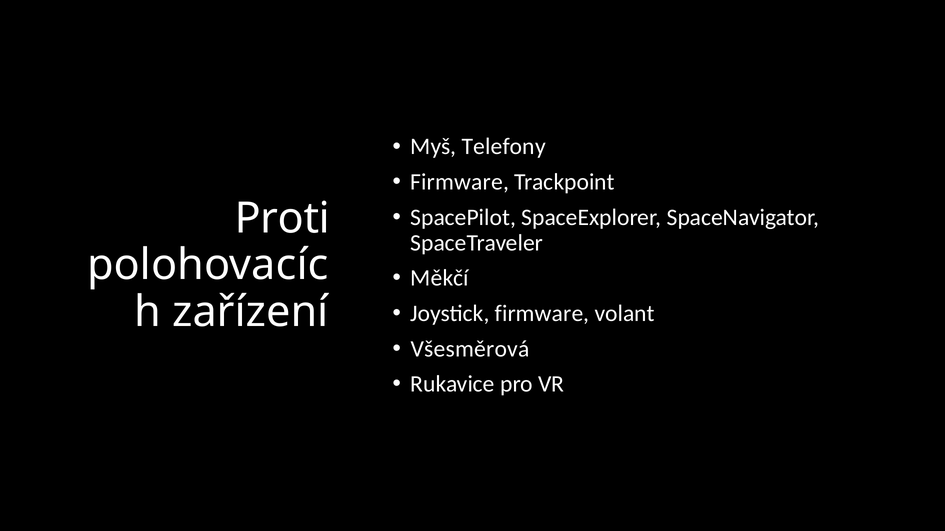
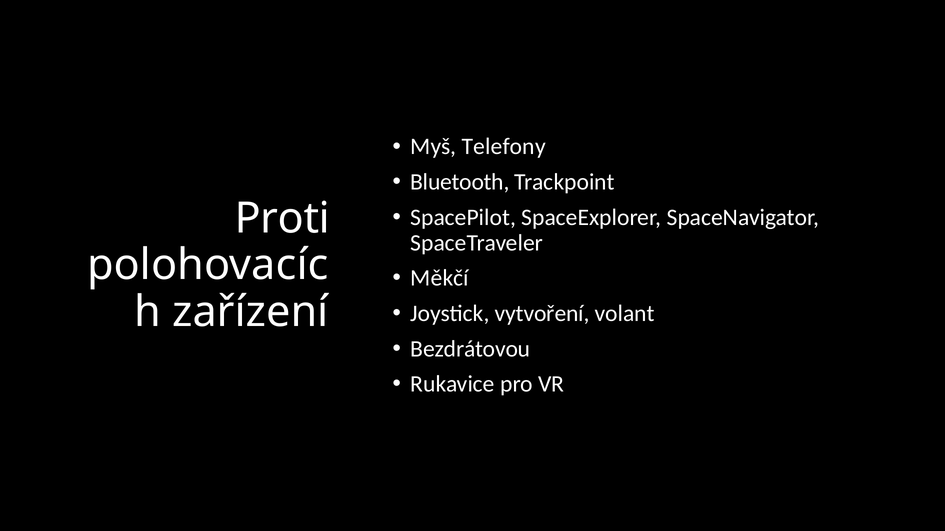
Firmware: Firmware -> Bluetooth (460, 182)
Joystick firmware: firmware -> vytvoření (542, 314)
Všesměrová: Všesměrová -> Bezdrátovou (470, 349)
